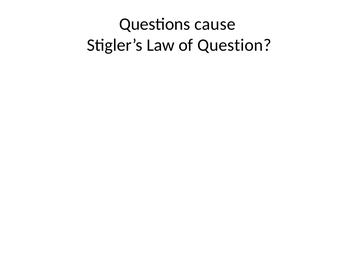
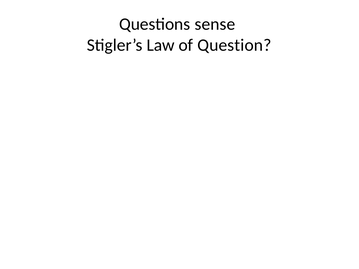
cause: cause -> sense (215, 24)
